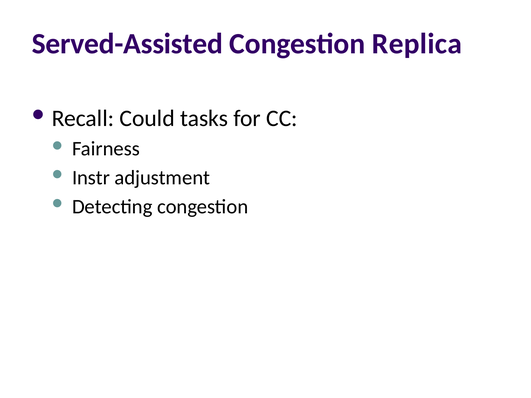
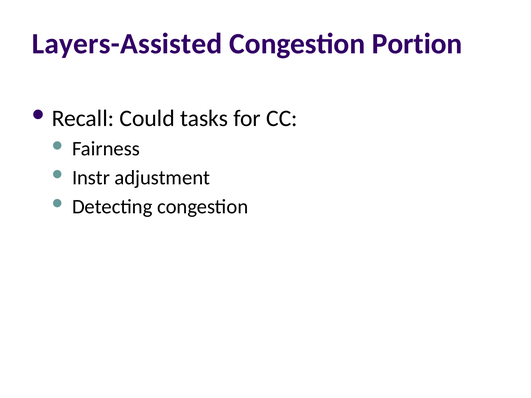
Served-Assisted: Served-Assisted -> Layers-Assisted (127, 44)
Replica: Replica -> Portion (417, 44)
